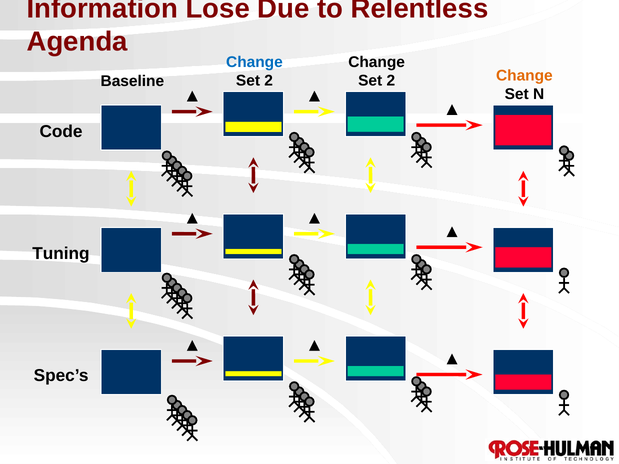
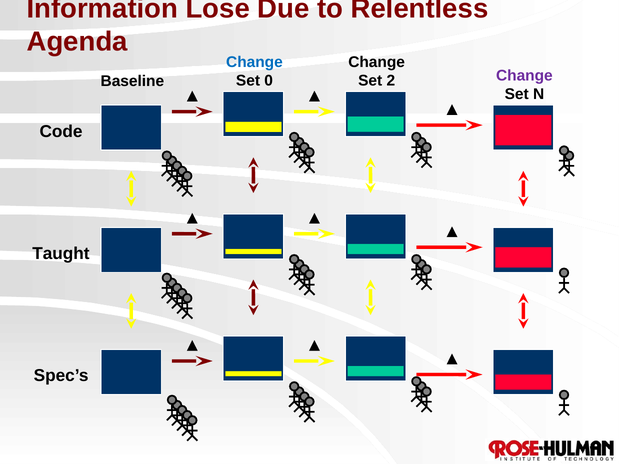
2: 2 -> 0 (269, 81)
Change colour: orange -> purple (524, 76)
Tuning: Tuning -> Taught (61, 254)
